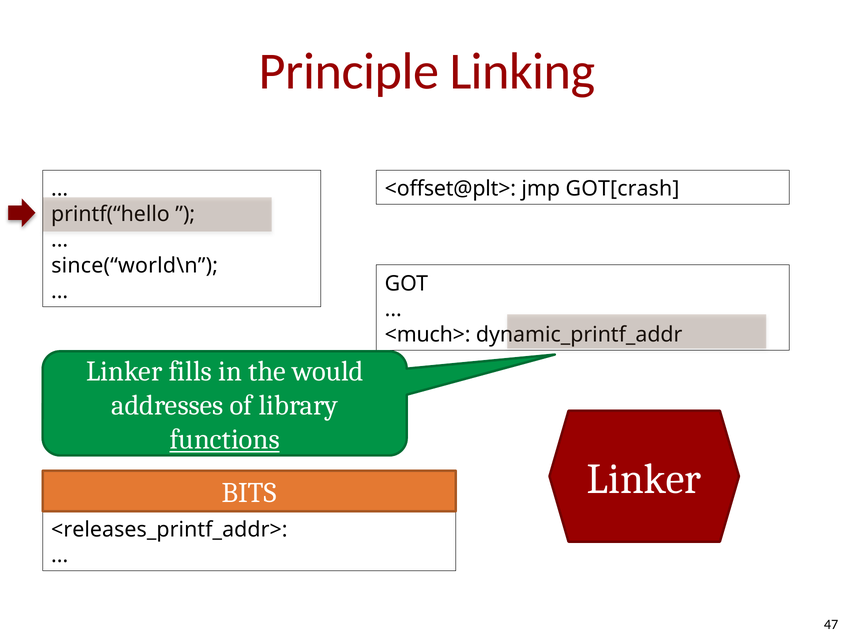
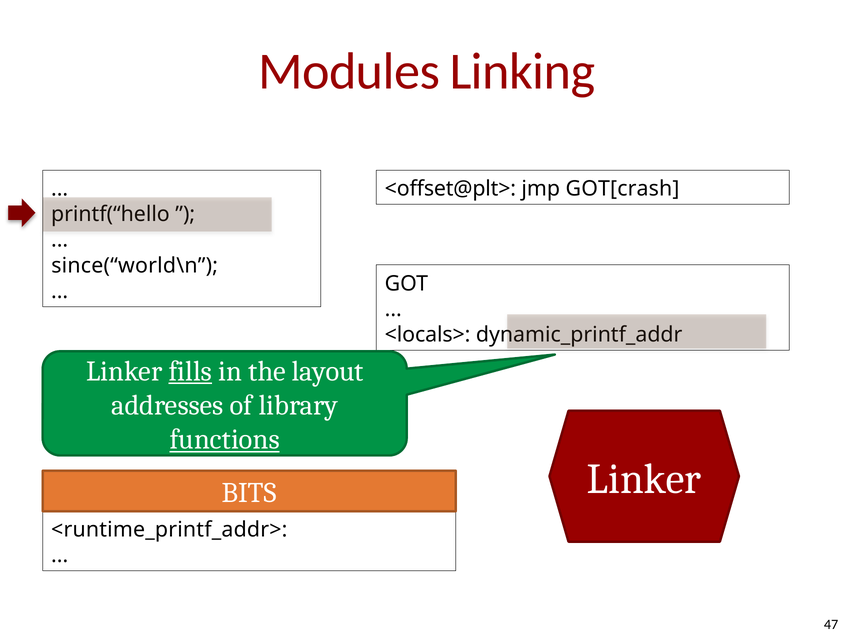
Principle: Principle -> Modules (349, 71)
<much>: <much> -> <locals> (428, 335)
fills underline: none -> present (190, 371)
would: would -> layout (328, 371)
<releases_printf_addr>: <releases_printf_addr> -> <runtime_printf_addr> (169, 529)
